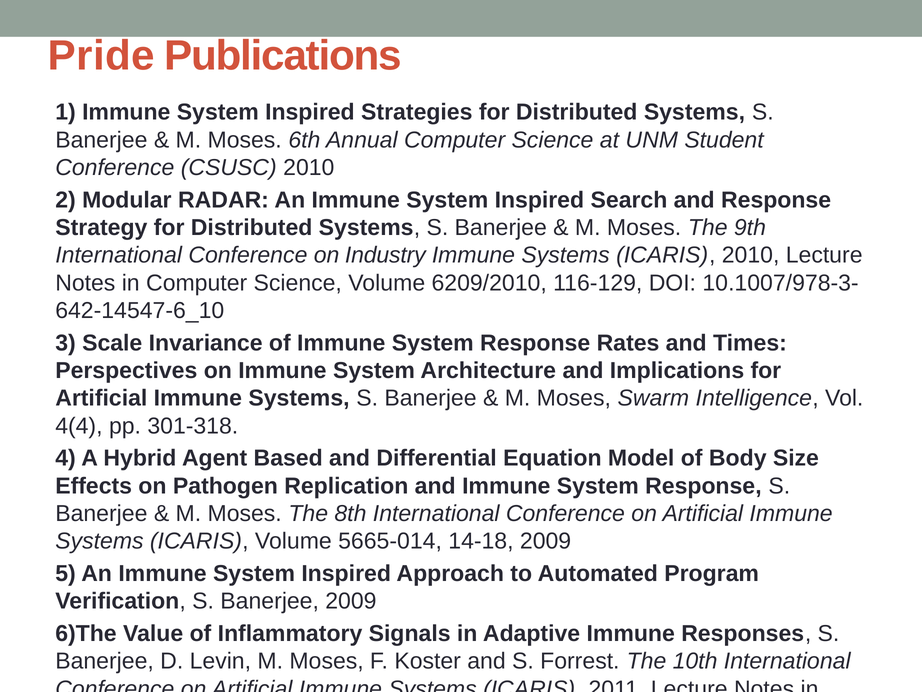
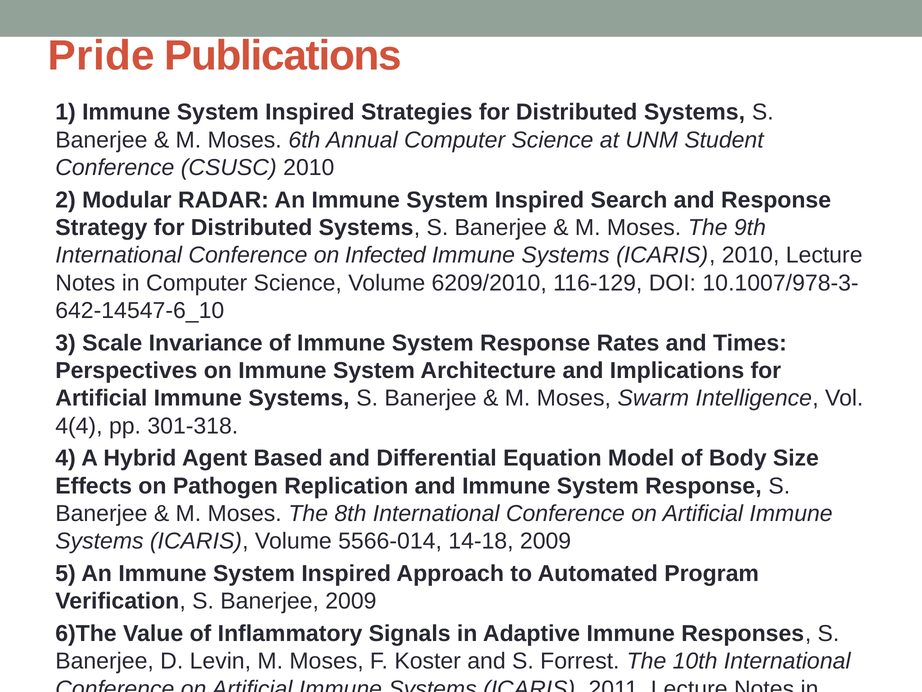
Industry: Industry -> Infected (385, 255)
5665-014: 5665-014 -> 5566-014 (390, 541)
